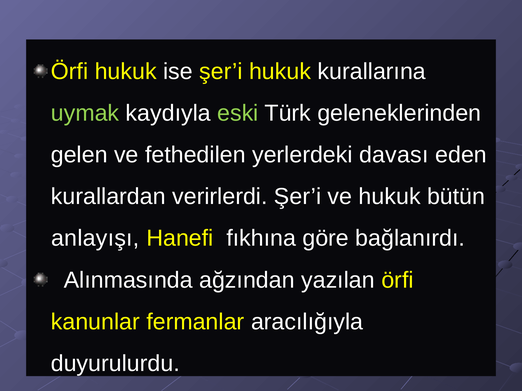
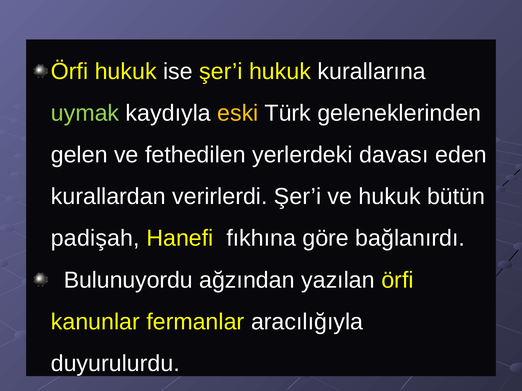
eski colour: light green -> yellow (238, 113)
anlayışı: anlayışı -> padişah (95, 239)
Alınmasında: Alınmasında -> Bulunuyordu (128, 280)
